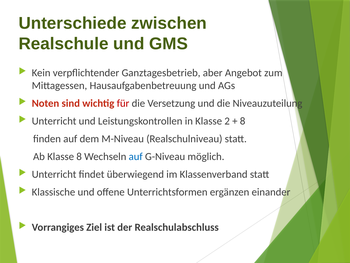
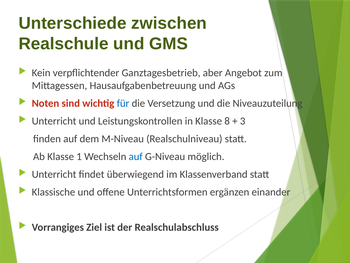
für colour: red -> blue (123, 103)
2: 2 -> 8 (227, 121)
8: 8 -> 3 (243, 121)
Klasse 8: 8 -> 1 (79, 156)
